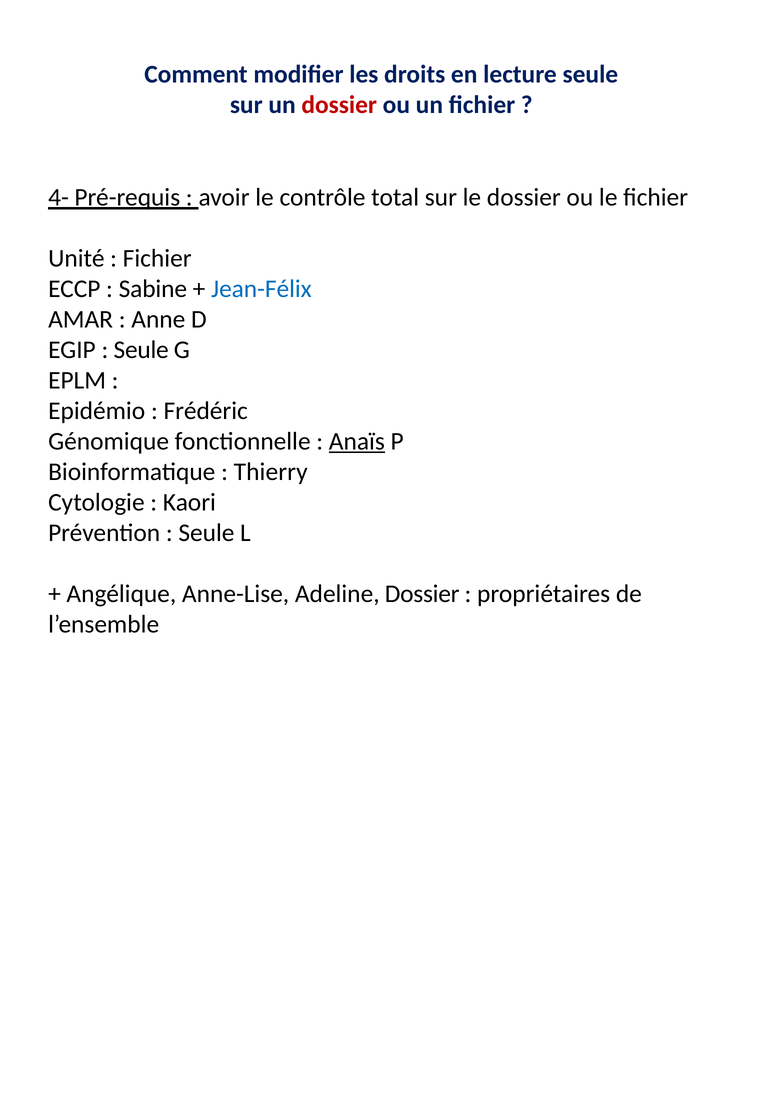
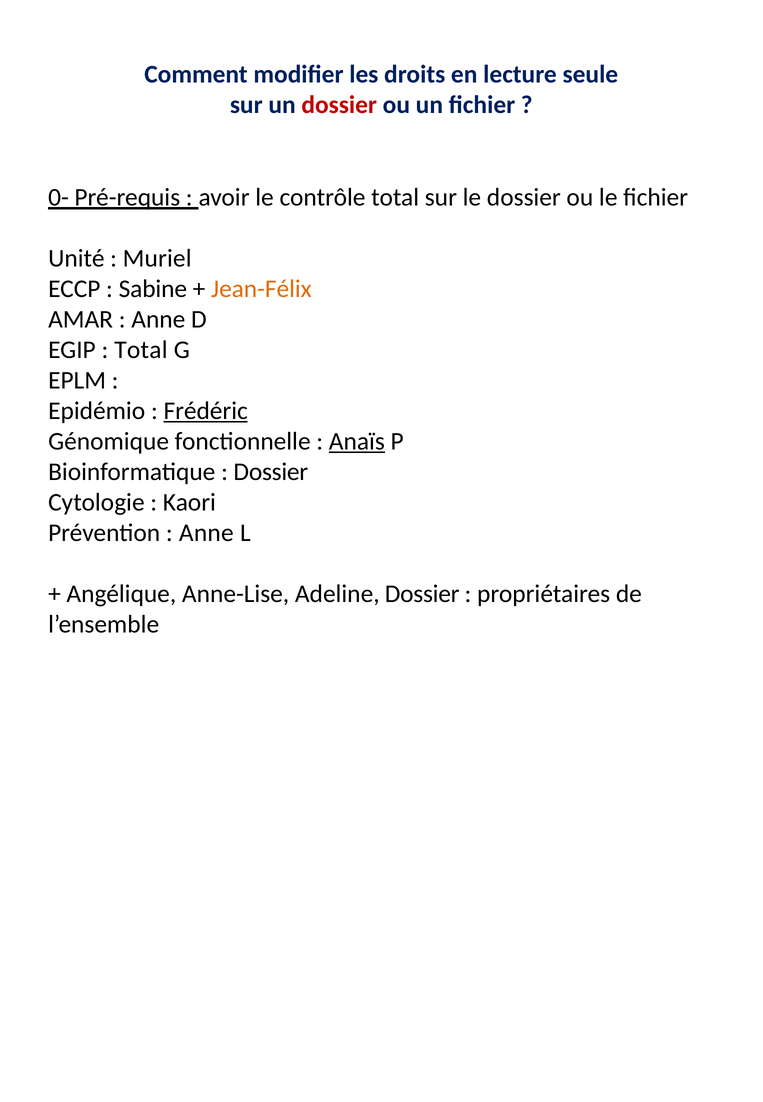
4-: 4- -> 0- (59, 197)
Fichier: Fichier -> Muriel (157, 258)
Jean-Félix colour: blue -> orange (261, 289)
Seule: Seule -> Total (141, 350)
Frédéric underline: none -> present (206, 411)
Thierry: Thierry -> Dossier (271, 472)
Seule: Seule -> Anne (206, 533)
